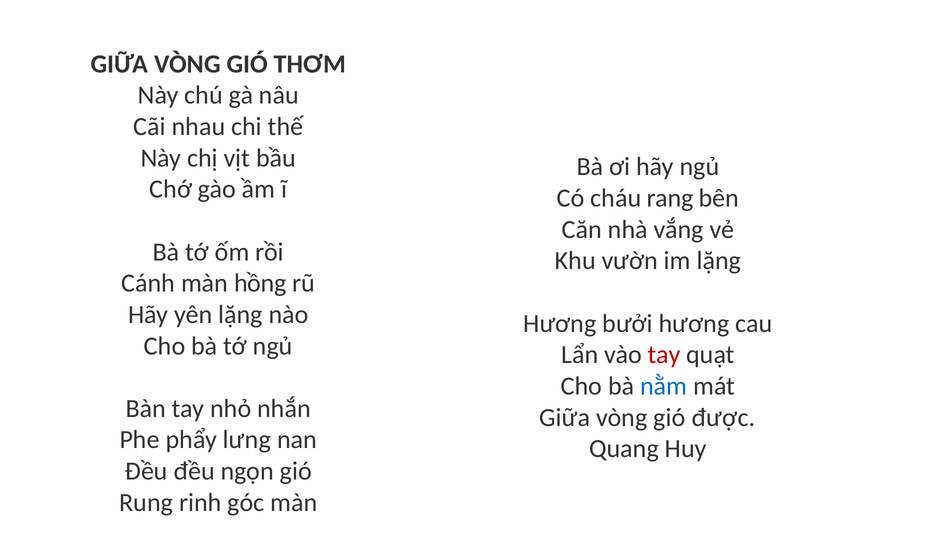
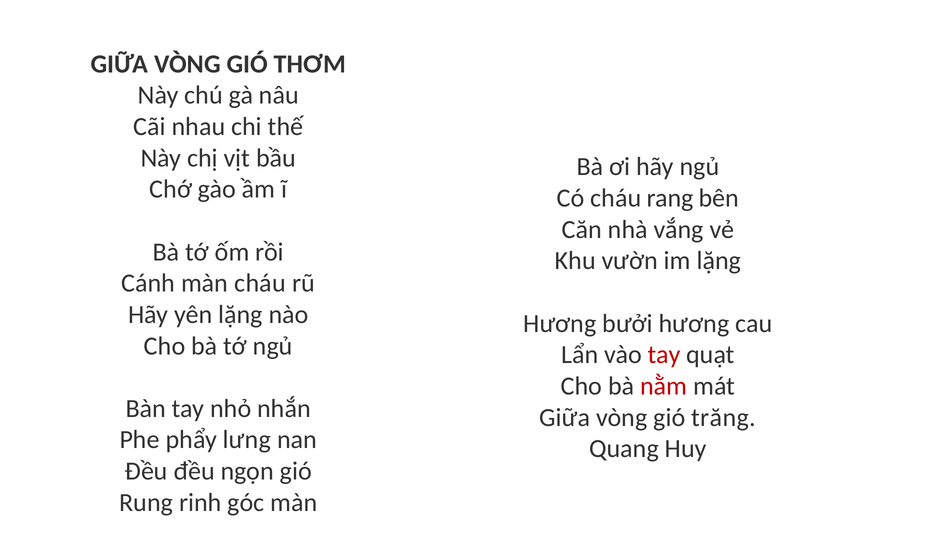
màn hồng: hồng -> cháu (260, 283)
nằm colour: blue -> red (664, 386)
được: được -> trăng (724, 418)
